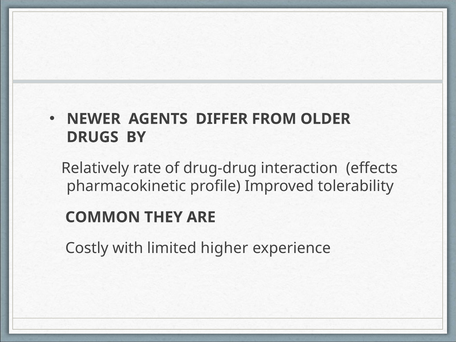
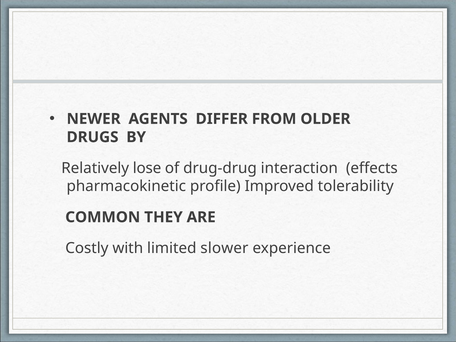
rate: rate -> lose (147, 168)
higher: higher -> slower (224, 248)
